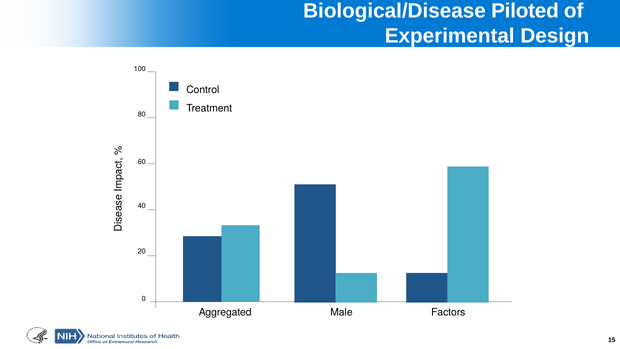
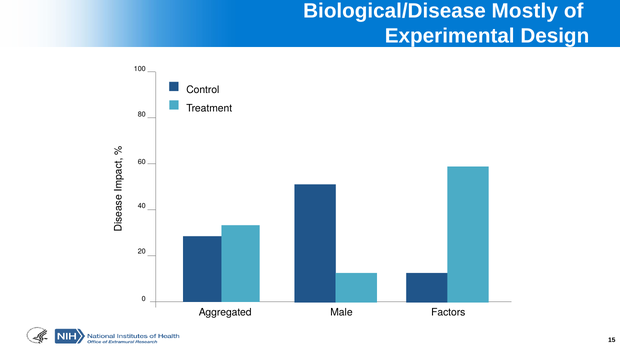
Piloted: Piloted -> Mostly (525, 11)
